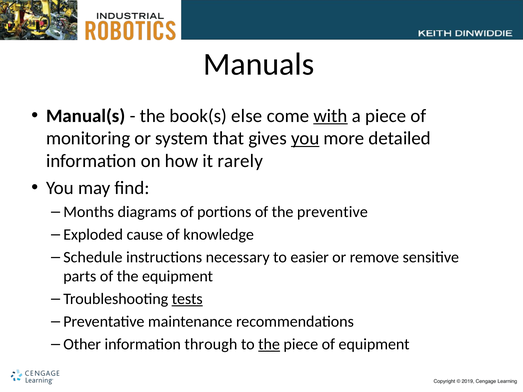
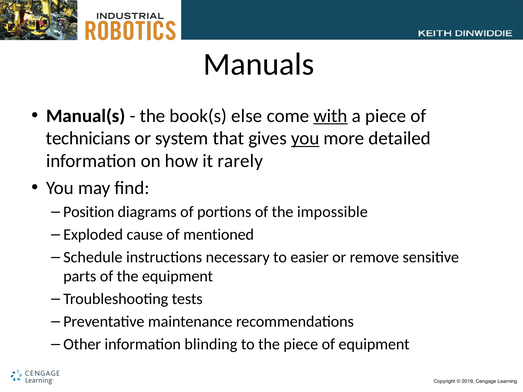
monitoring: monitoring -> technicians (88, 139)
Months: Months -> Position (89, 212)
preventive: preventive -> impossible (332, 212)
knowledge: knowledge -> mentioned (219, 235)
tests underline: present -> none (187, 299)
through: through -> blinding (211, 344)
the underline: present -> none (269, 344)
